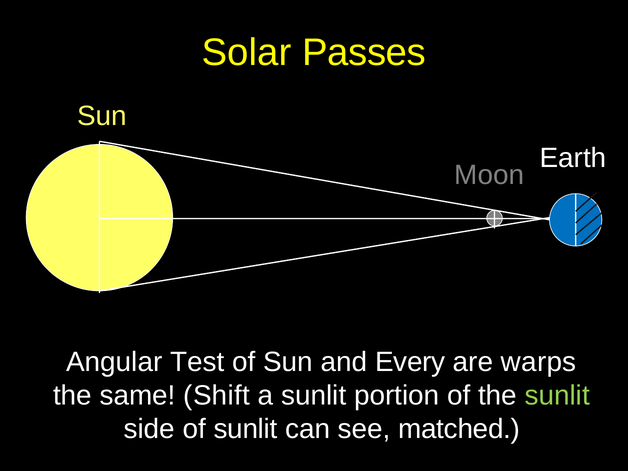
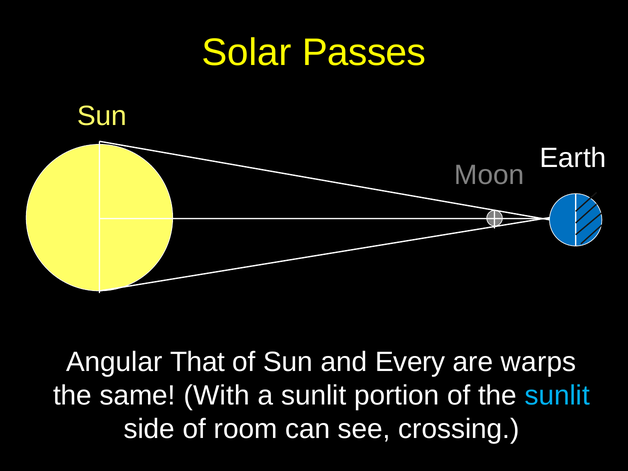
Test: Test -> That (198, 362)
Shift: Shift -> With (217, 395)
sunlit colour: light green -> light blue (557, 395)
of sunlit: sunlit -> room (246, 429)
matched: matched -> crossing (459, 429)
